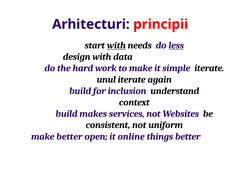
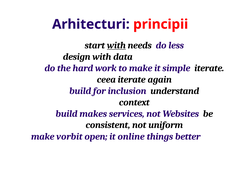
less underline: present -> none (176, 45)
unul: unul -> ceea (106, 79)
make better: better -> vorbit (69, 136)
